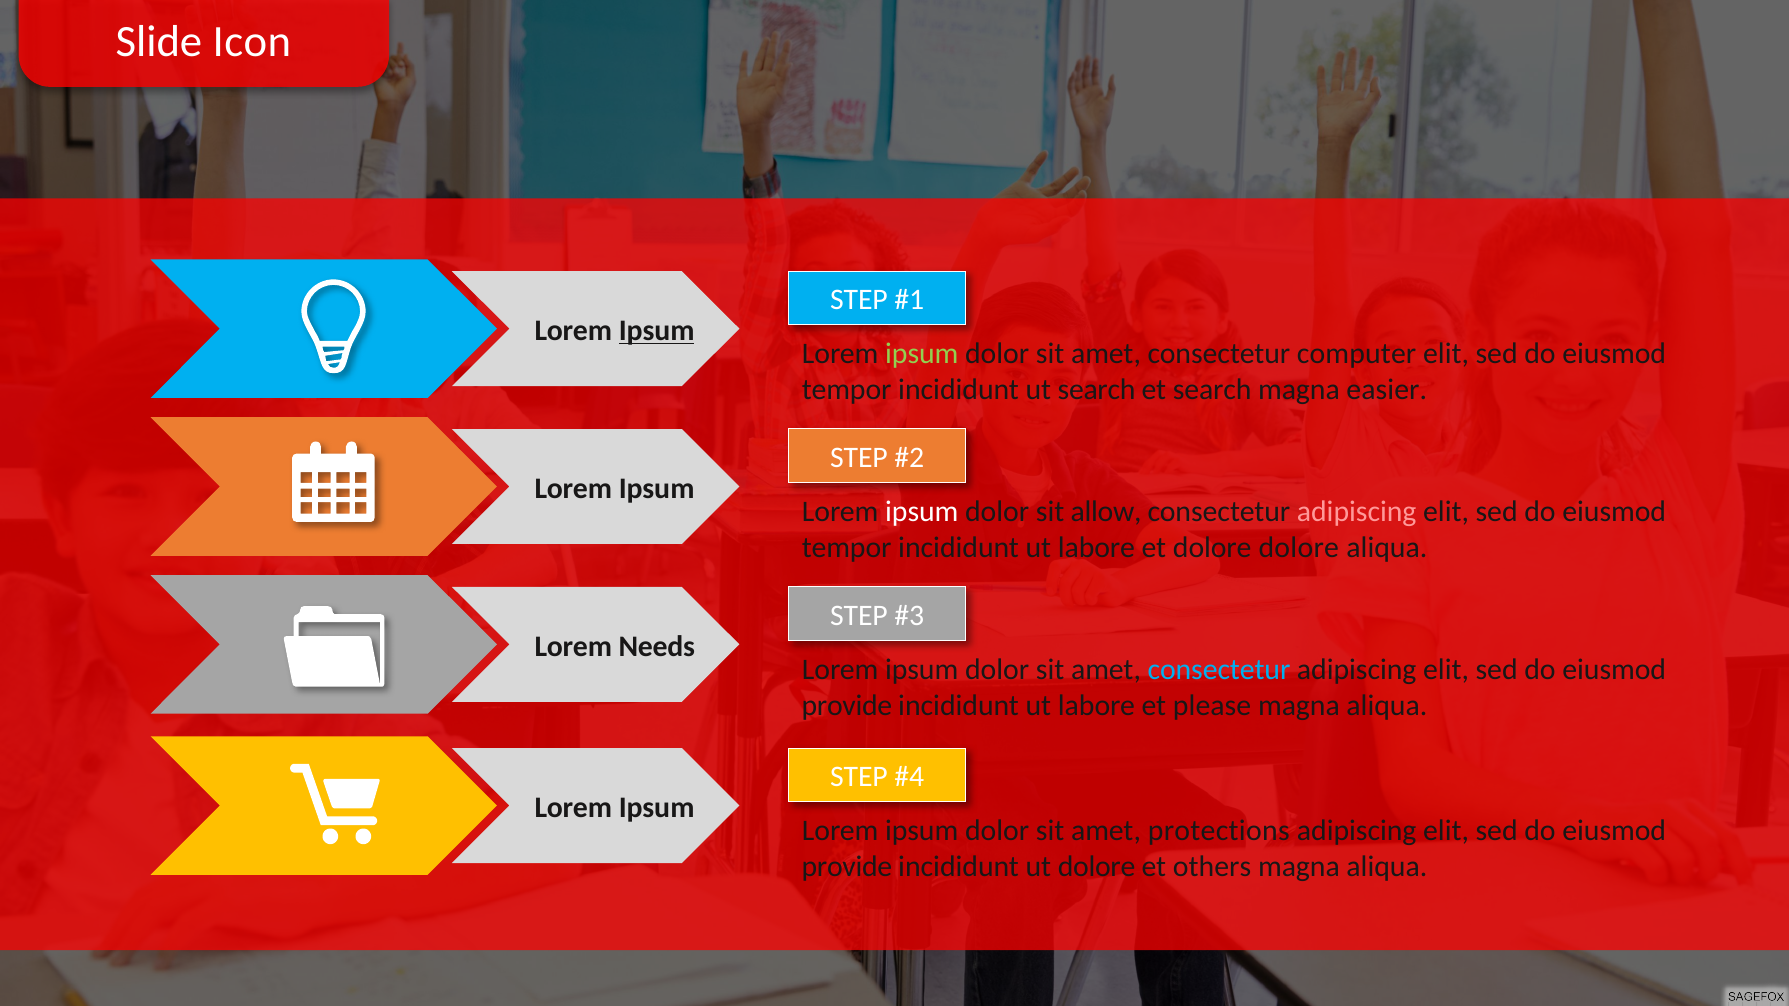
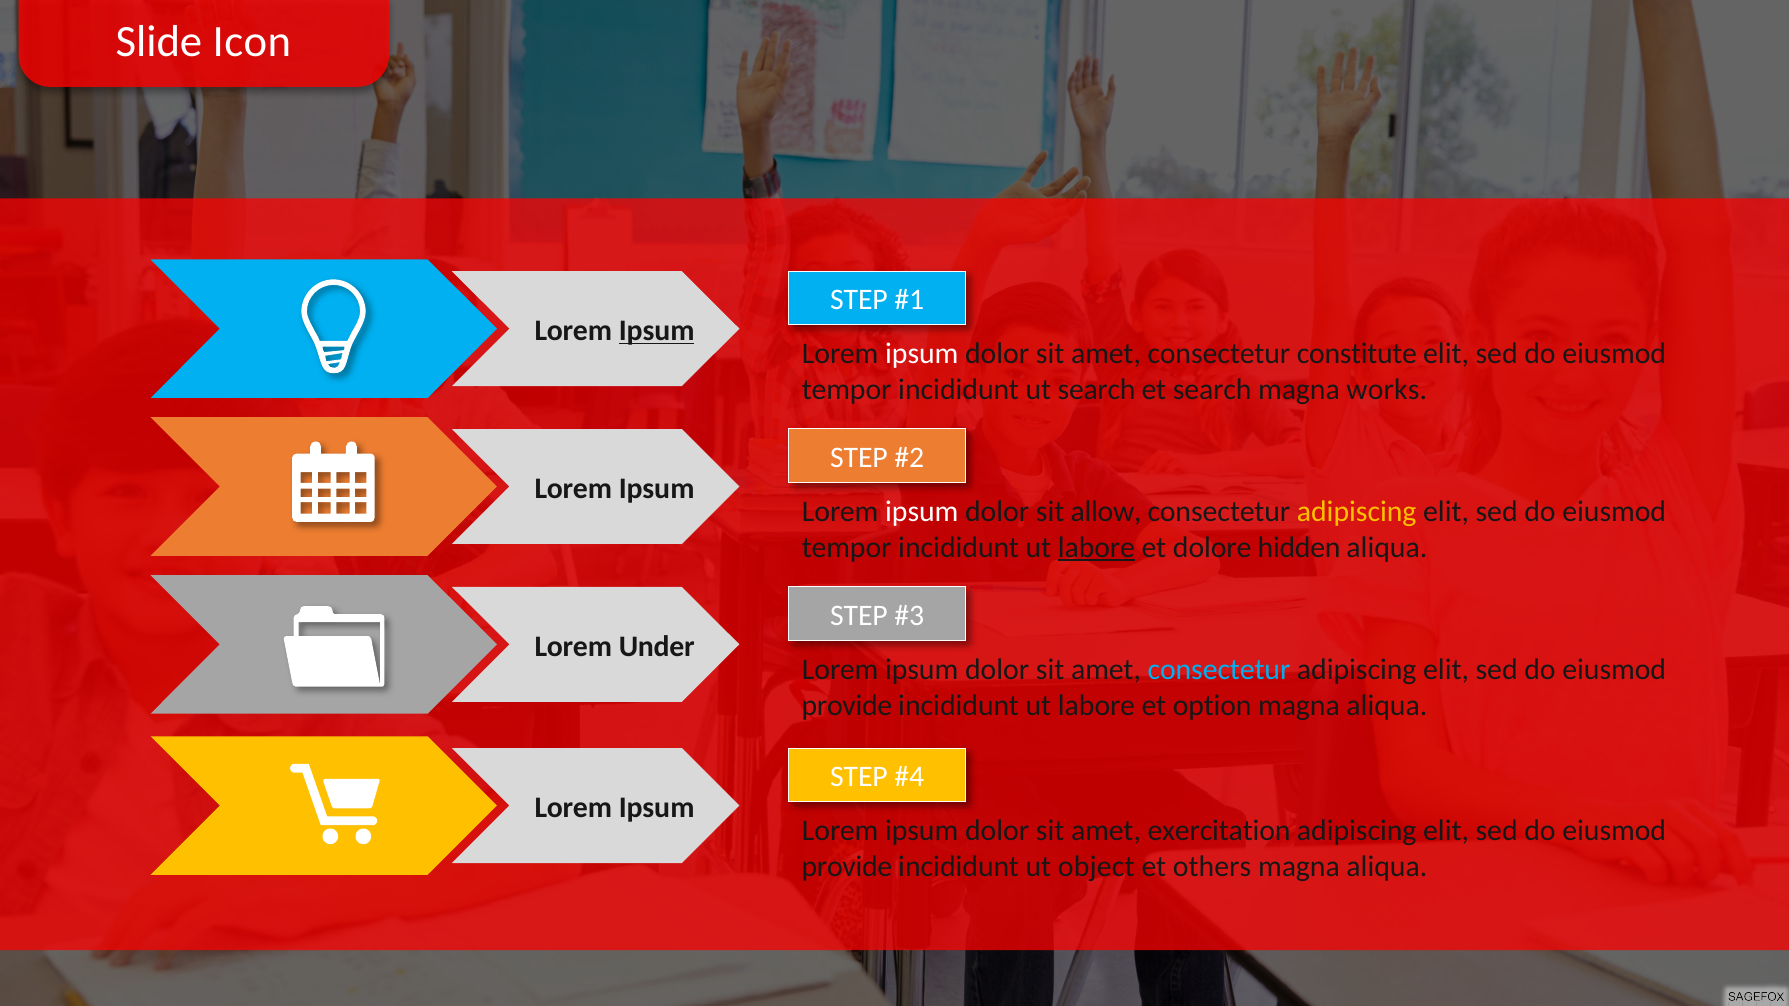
ipsum colour: light green -> white (922, 354)
computer: computer -> constitute (1357, 354)
easier: easier -> works (1387, 390)
adipiscing colour: pink -> yellow (1357, 512)
labore underline: none -> present (1096, 548)
dolore dolore: dolore -> hidden (1299, 548)
Needs: Needs -> Under (657, 647)
please: please -> option (1212, 705)
protections: protections -> exercitation (1219, 831)
ut dolore: dolore -> object (1096, 867)
